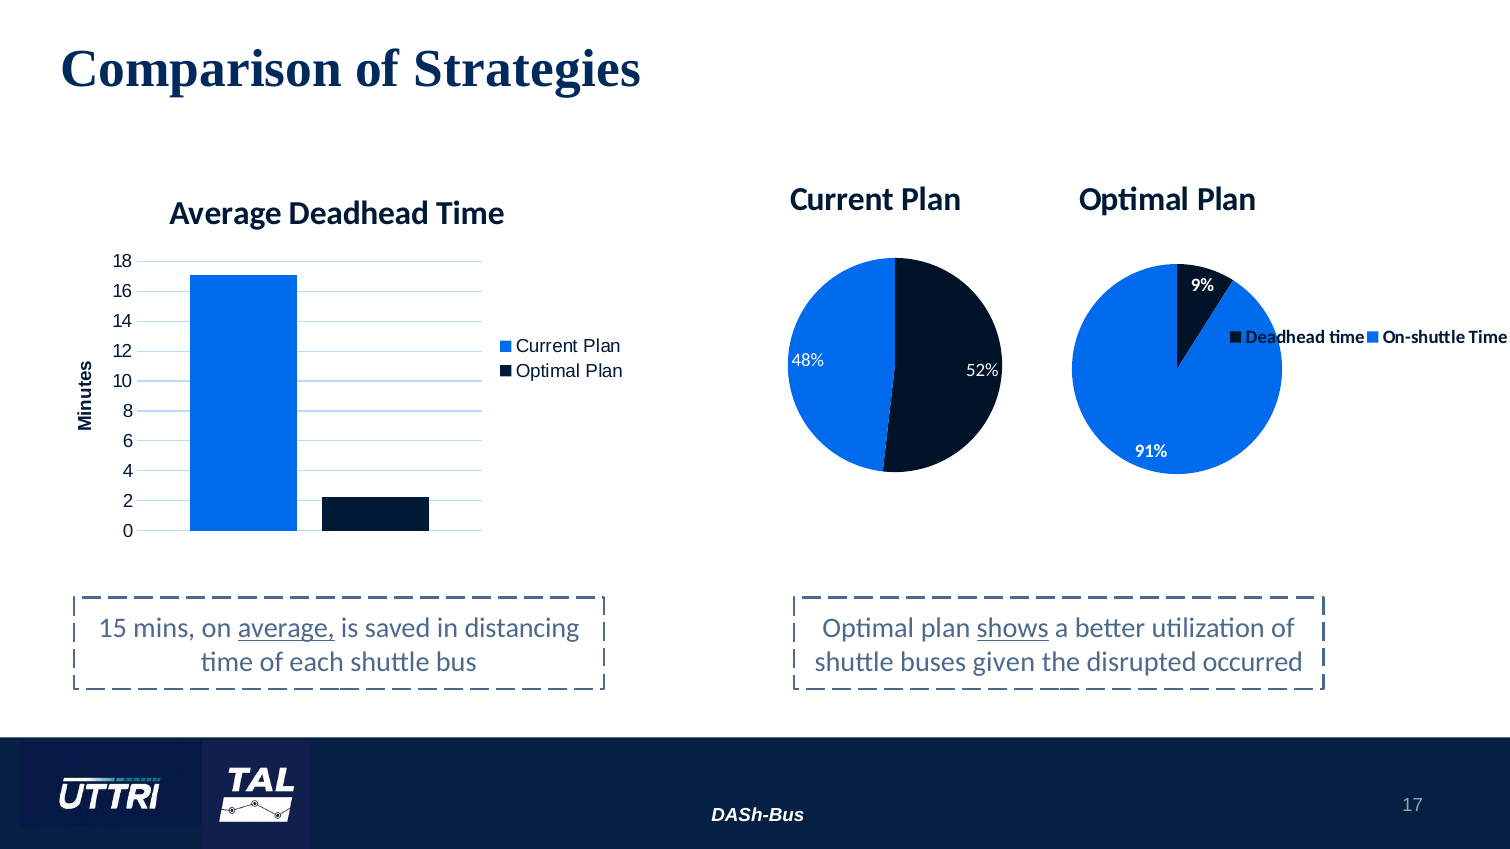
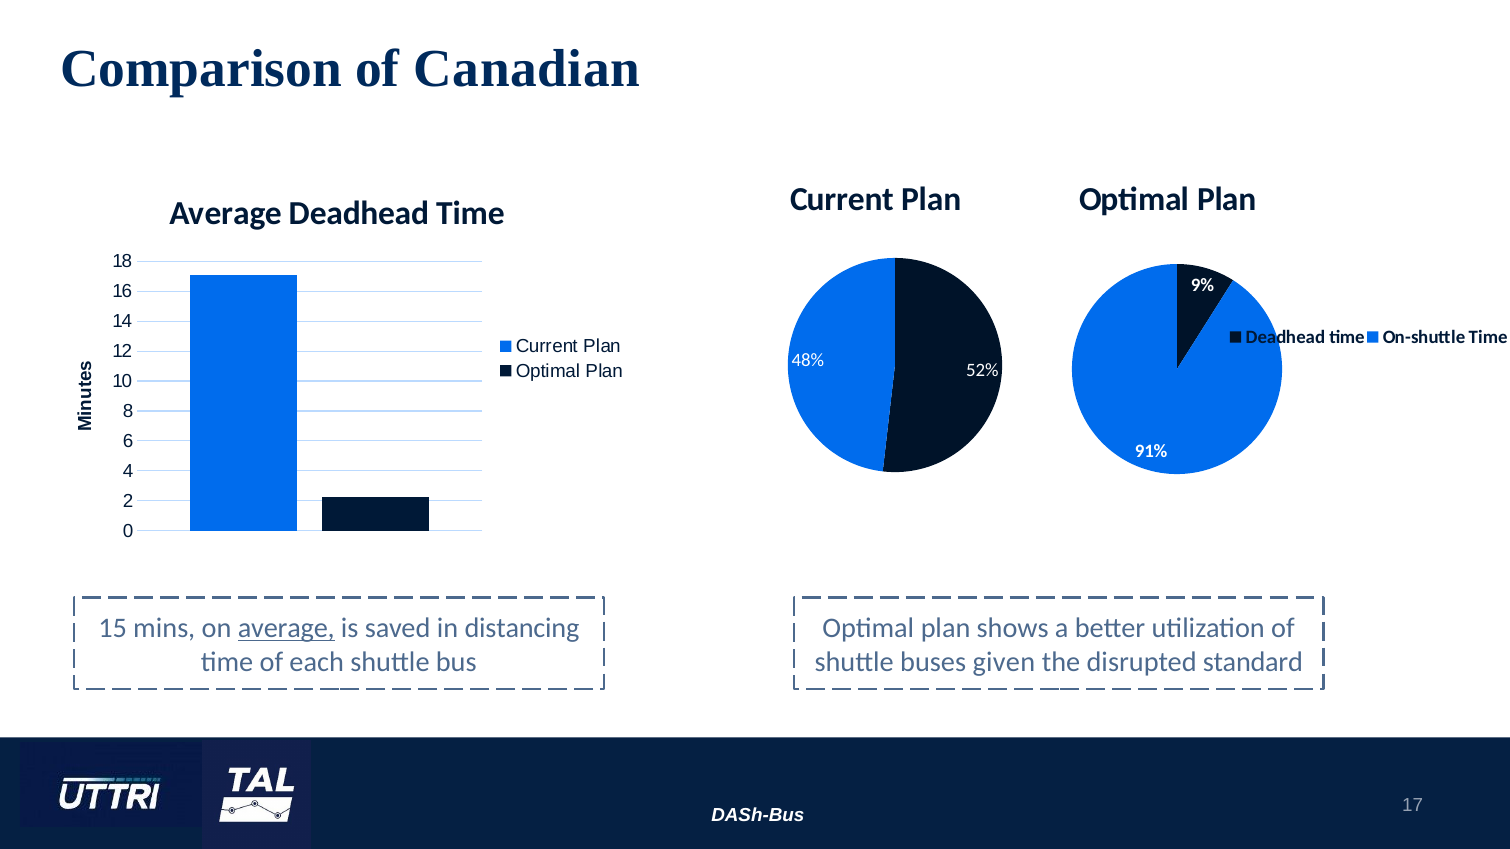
Strategies: Strategies -> Canadian (527, 69)
shows underline: present -> none (1013, 629)
occurred: occurred -> standard (1253, 663)
